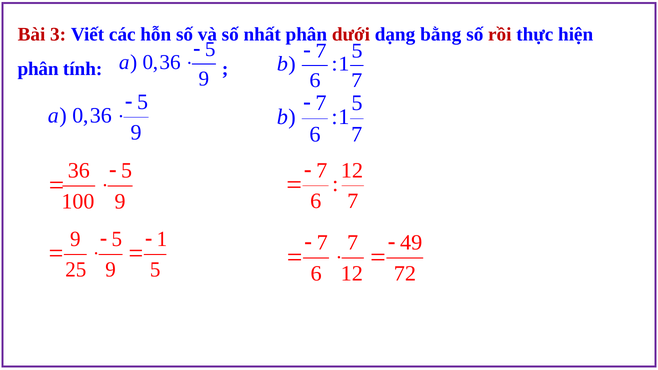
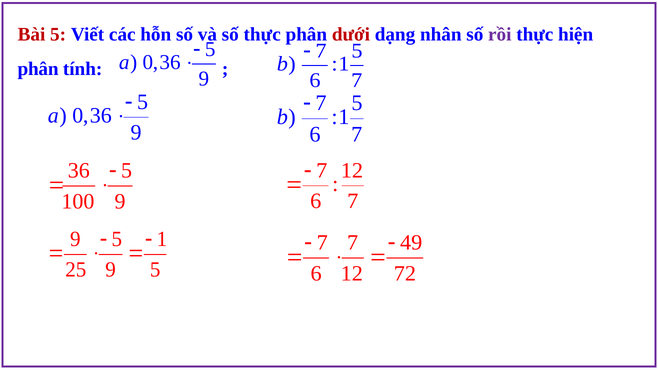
Bài 3: 3 -> 5 (58, 35)
số nhất: nhất -> thực (262, 35)
bằng: bằng -> nhân (441, 35)
rồi colour: red -> purple (500, 35)
